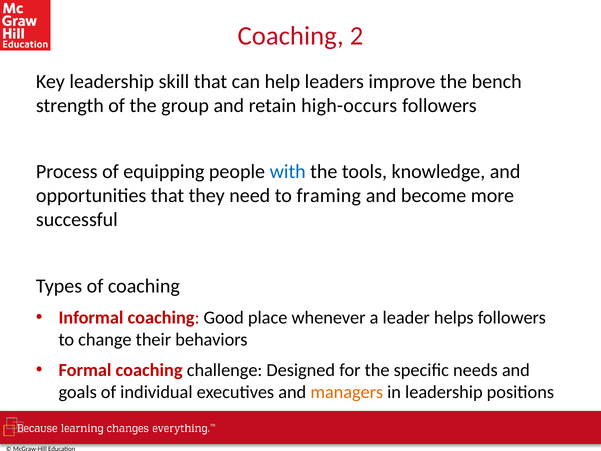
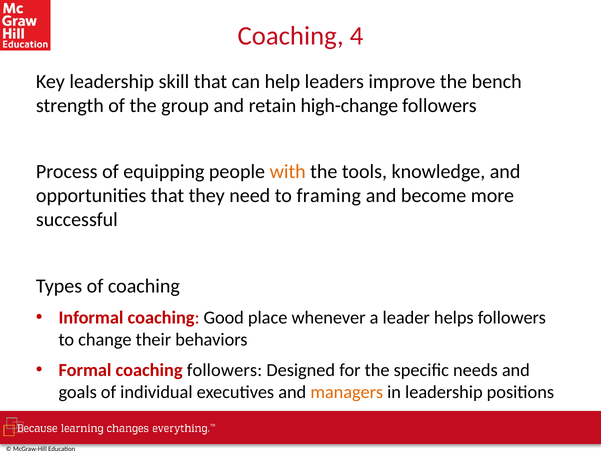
2: 2 -> 4 (357, 36)
high-occurs: high-occurs -> high-change (349, 106)
with colour: blue -> orange (288, 172)
coaching challenge: challenge -> followers (224, 370)
